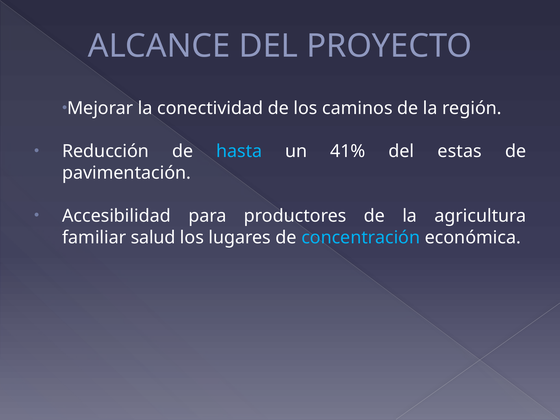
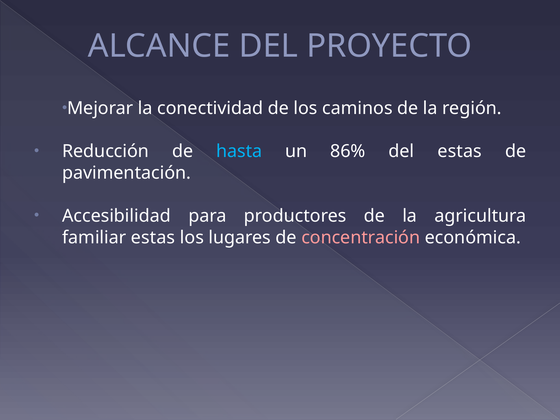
41%: 41% -> 86% (348, 151)
familiar salud: salud -> estas (153, 237)
concentración colour: light blue -> pink (361, 237)
